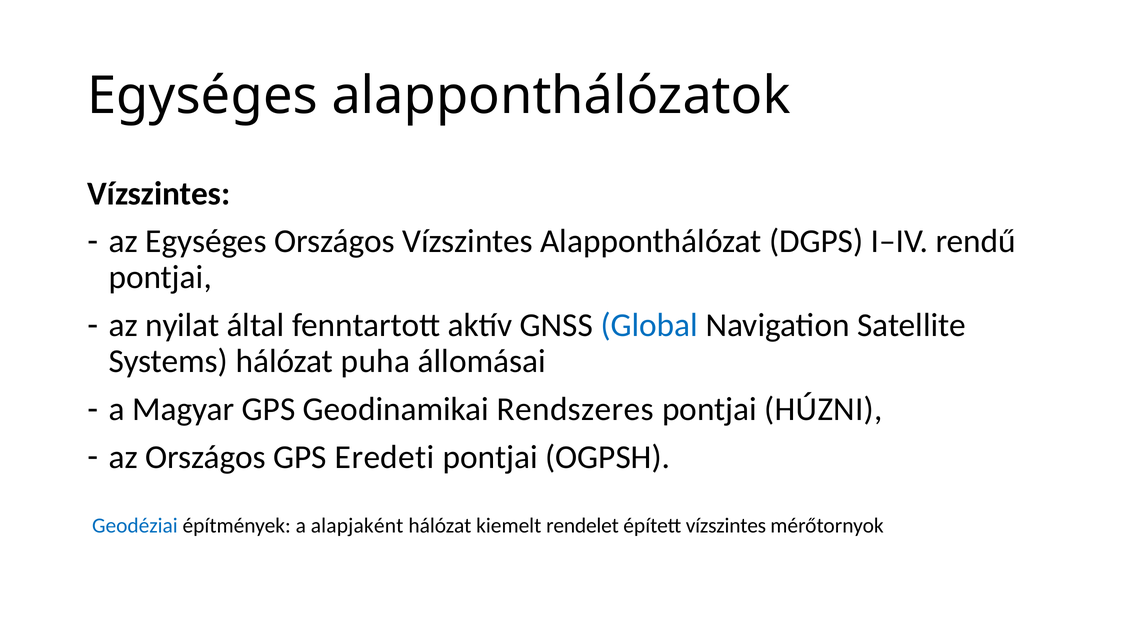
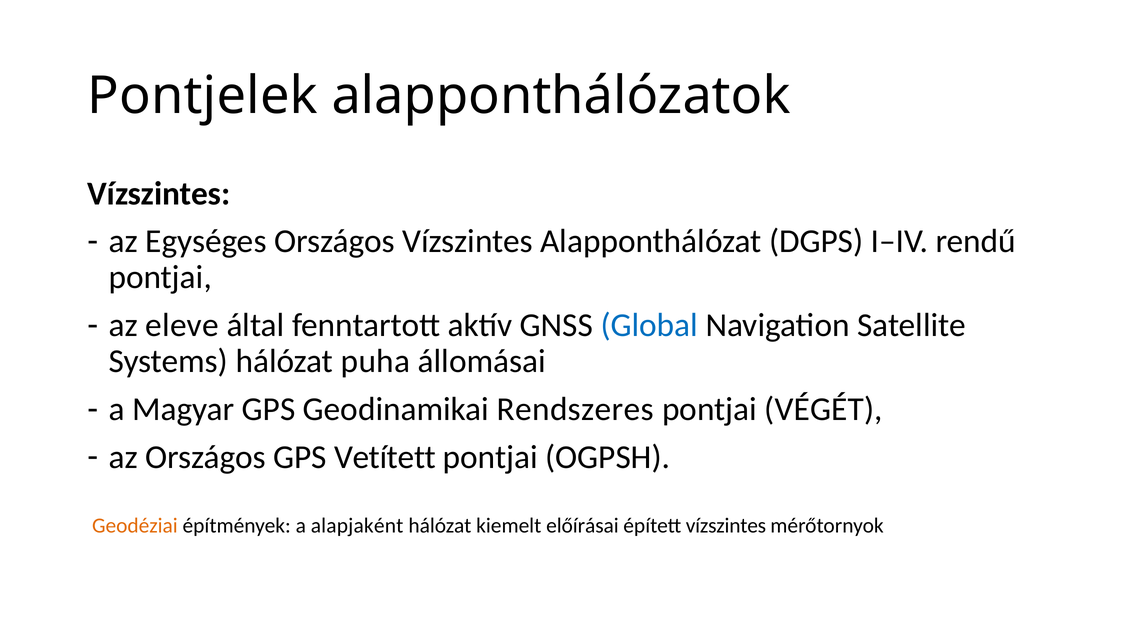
Egységes: Egységes -> Pontjelek (203, 96)
nyilat: nyilat -> eleve (182, 325)
HÚZNI: HÚZNI -> VÉGÉT (824, 409)
Eredeti: Eredeti -> Vetített (385, 457)
Geodéziai colour: blue -> orange (135, 525)
rendelet: rendelet -> előírásai (582, 525)
